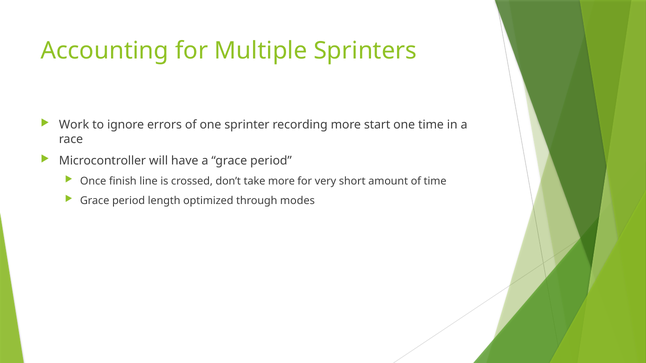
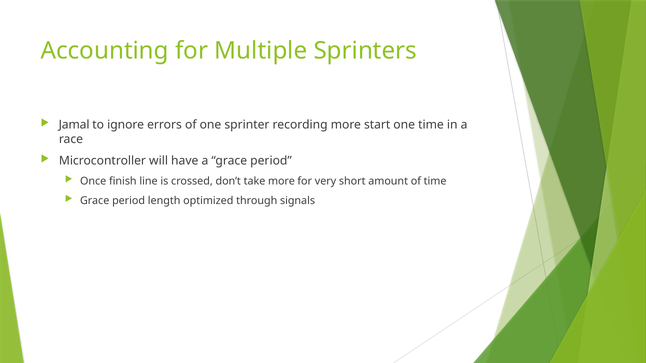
Work: Work -> Jamal (74, 125)
modes: modes -> signals (298, 201)
